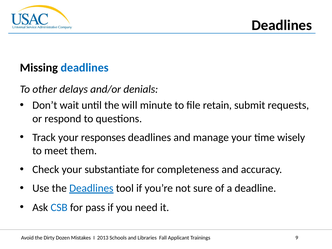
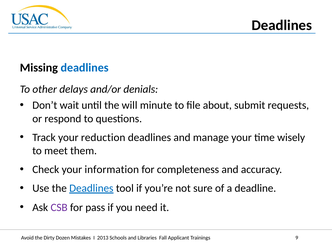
retain: retain -> about (217, 105)
responses: responses -> reduction (103, 137)
substantiate: substantiate -> information (112, 170)
CSB colour: blue -> purple (59, 207)
